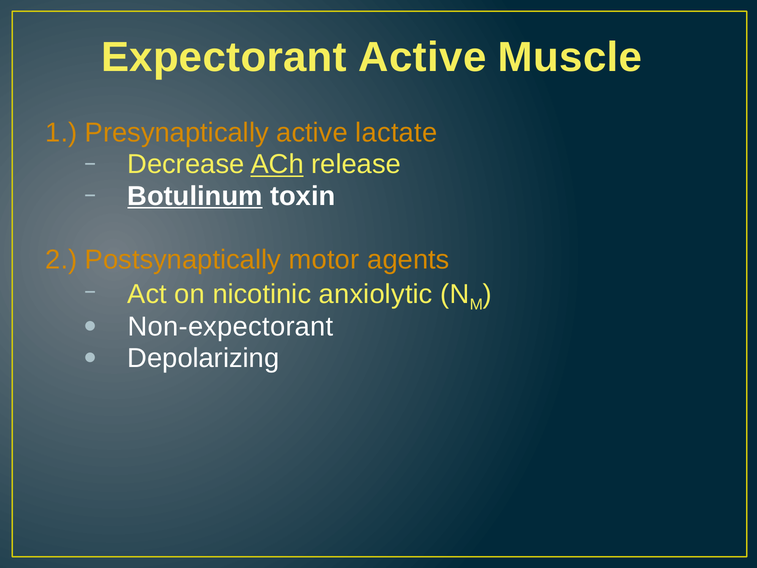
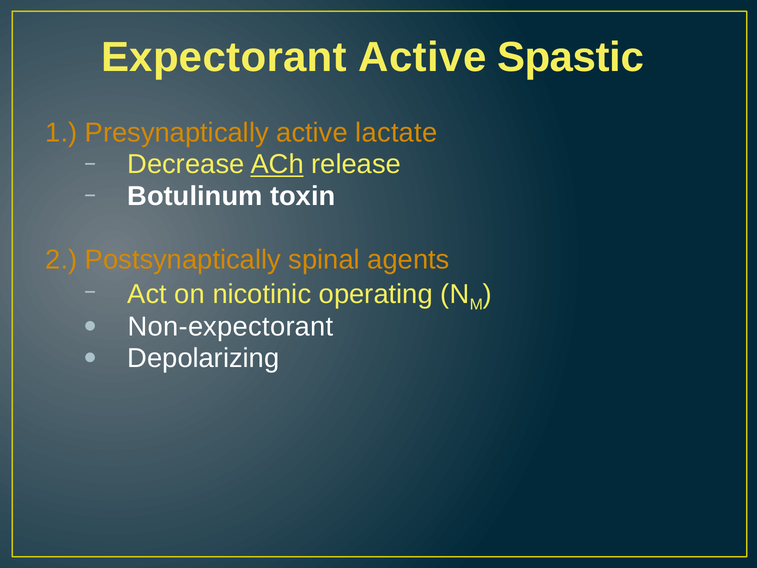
Muscle: Muscle -> Spastic (571, 57)
Botulinum underline: present -> none (195, 196)
motor: motor -> spinal (324, 259)
anxiolytic: anxiolytic -> operating (376, 294)
